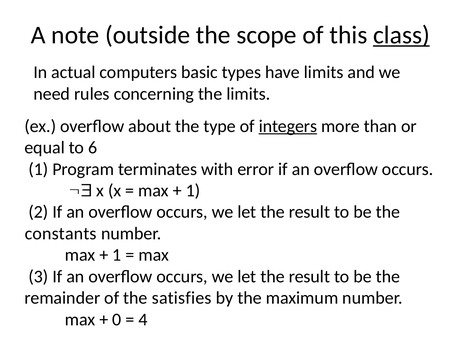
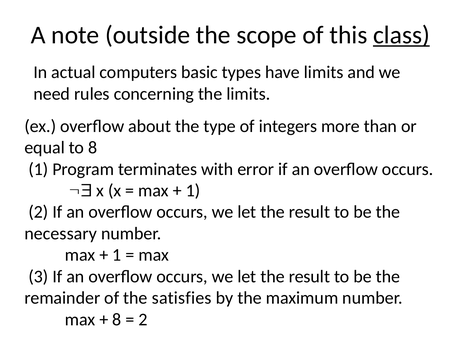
integers underline: present -> none (288, 126)
to 6: 6 -> 8 (93, 148)
constants: constants -> necessary (61, 234)
0: 0 -> 8 (117, 320)
4: 4 -> 2 (143, 320)
